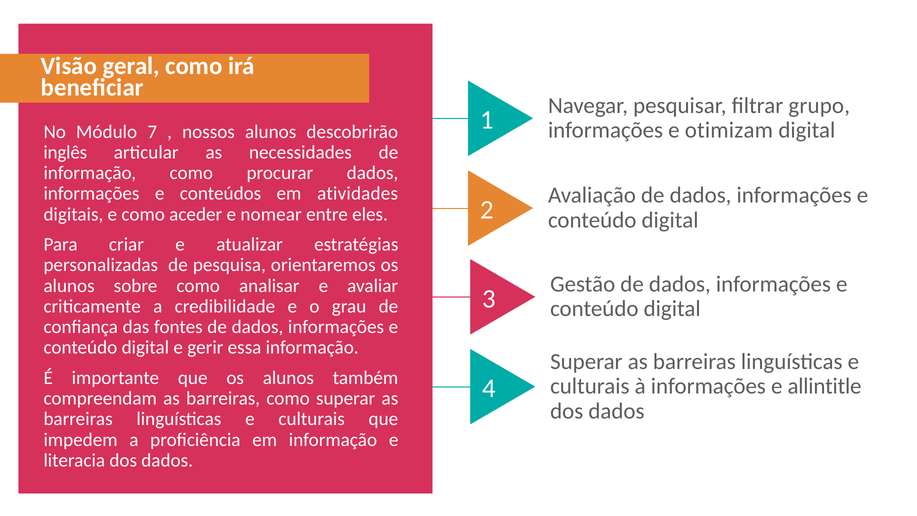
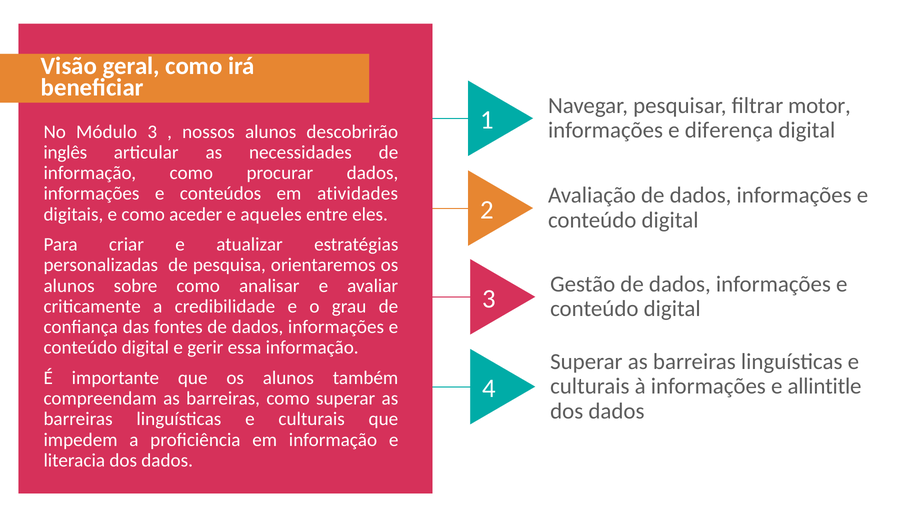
grupo: grupo -> motor (819, 105)
otimizam: otimizam -> diferença (729, 130)
Módulo 7: 7 -> 3 (152, 132)
nomear: nomear -> aqueles (271, 214)
